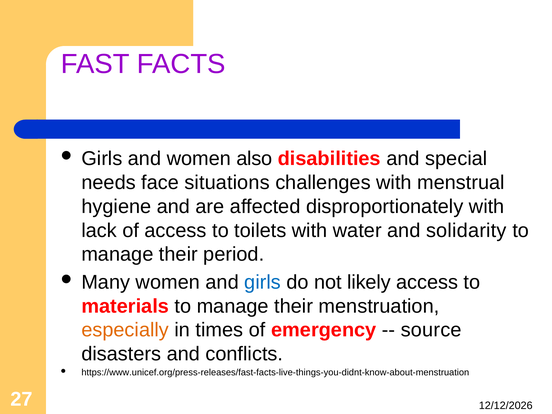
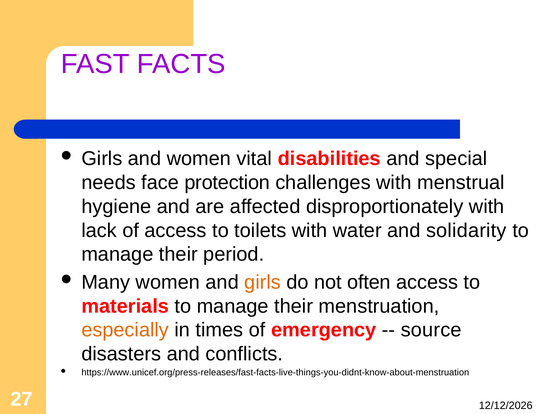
also: also -> vital (254, 159)
situations: situations -> protection (227, 183)
girls colour: blue -> orange (263, 282)
likely: likely -> often (369, 282)
